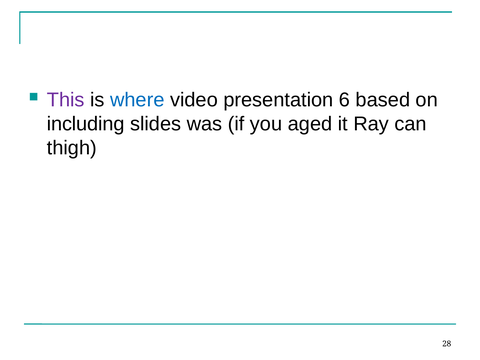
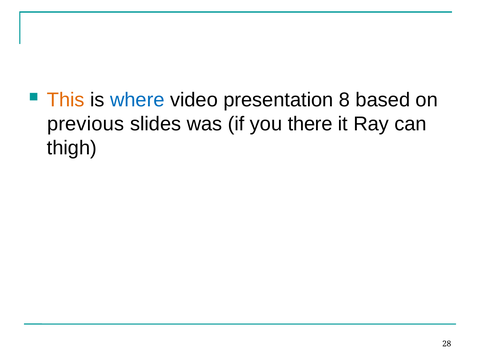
This colour: purple -> orange (66, 100)
6: 6 -> 8 (345, 100)
including: including -> previous (86, 124)
aged: aged -> there (310, 124)
